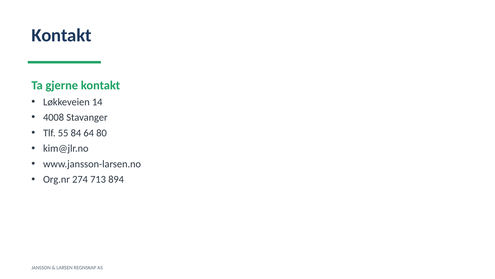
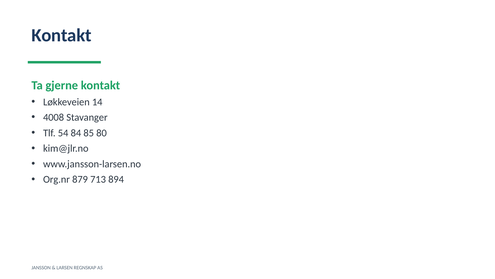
55: 55 -> 54 (63, 133)
64: 64 -> 85 (89, 133)
274: 274 -> 879 (80, 179)
